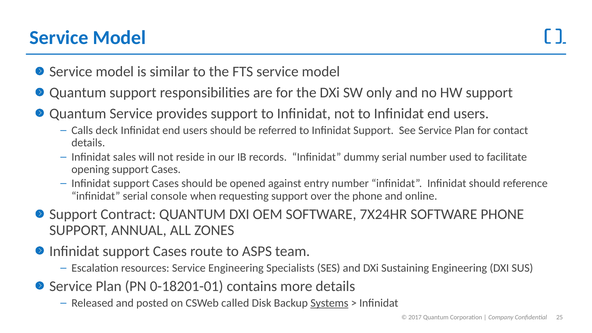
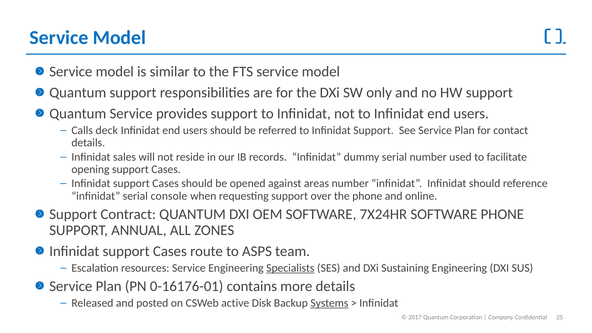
entry: entry -> areas (316, 183)
Specialists underline: none -> present (290, 268)
0-18201-01: 0-18201-01 -> 0-16176-01 (187, 286)
called: called -> active (235, 303)
